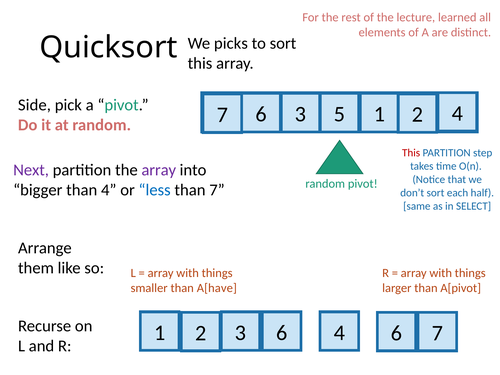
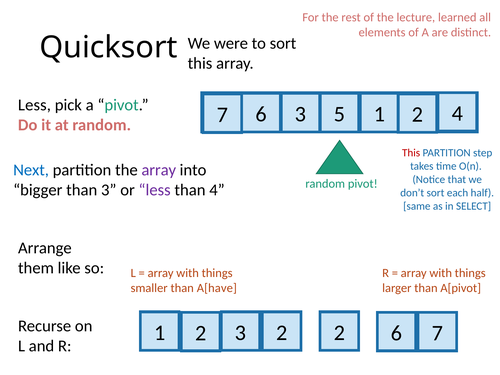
picks: picks -> were (231, 43)
Side: Side -> Less (34, 105)
Next colour: purple -> blue (31, 170)
than 4: 4 -> 3 (109, 190)
less colour: blue -> purple (155, 190)
than 7: 7 -> 4 (217, 190)
6: 6 -> 2 (282, 333)
3 4: 4 -> 2 (339, 333)
